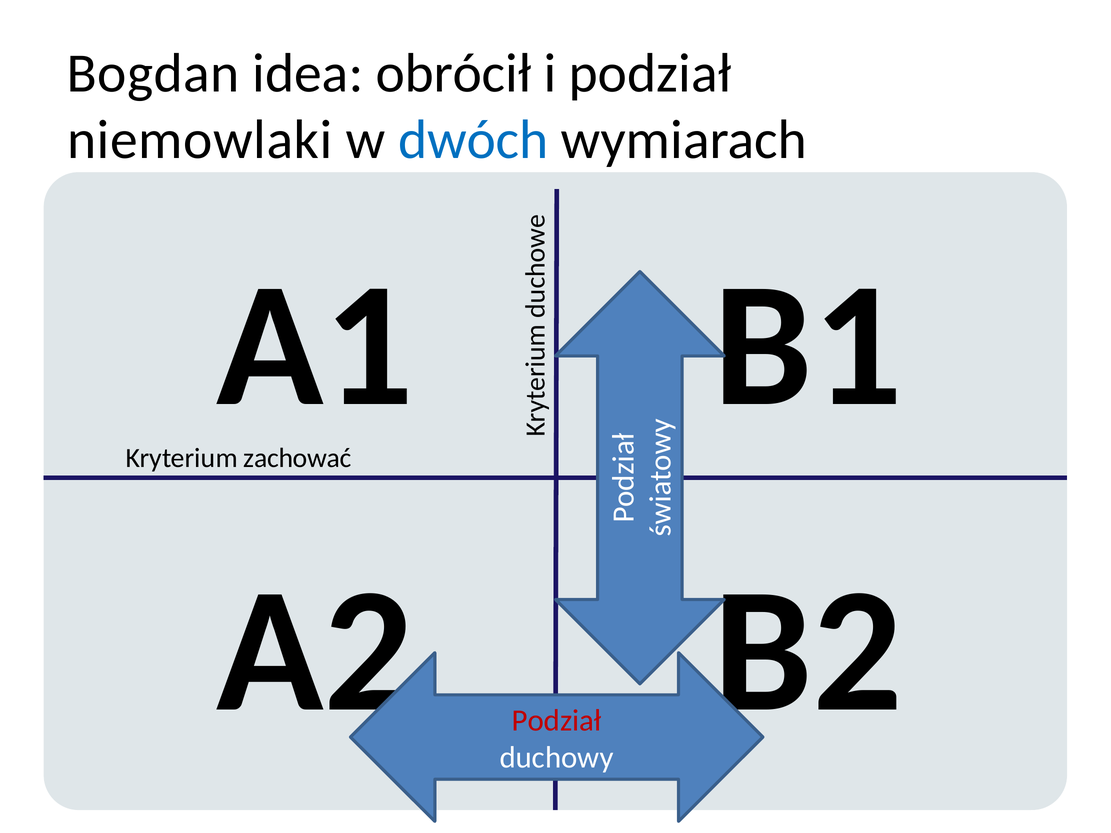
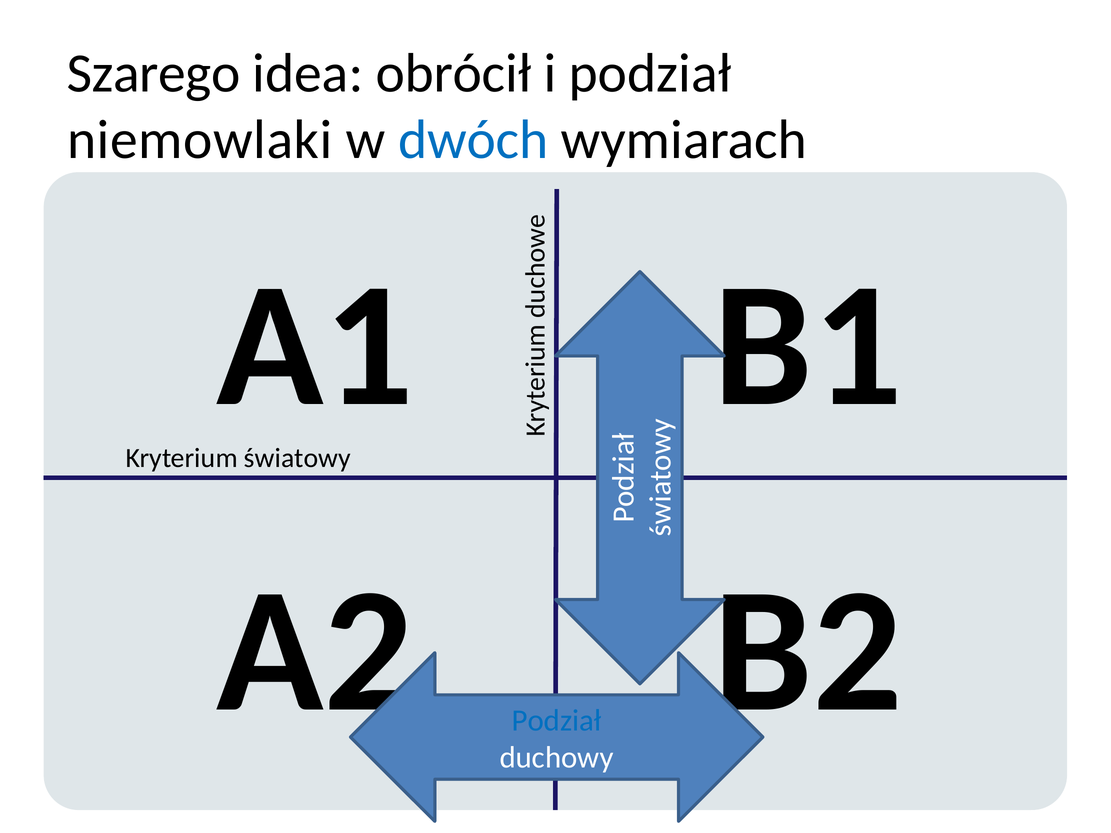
Bogdan: Bogdan -> Szarego (154, 73)
zachować: zachować -> światowy (297, 458)
Podział colour: red -> blue (557, 721)
